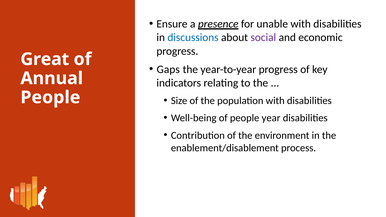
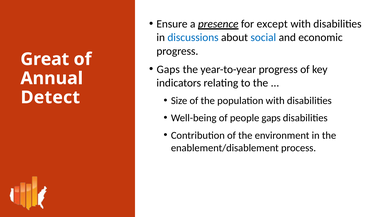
unable: unable -> except (272, 24)
social colour: purple -> blue (263, 38)
People: People -> Detect (50, 97)
people year: year -> gaps (271, 118)
